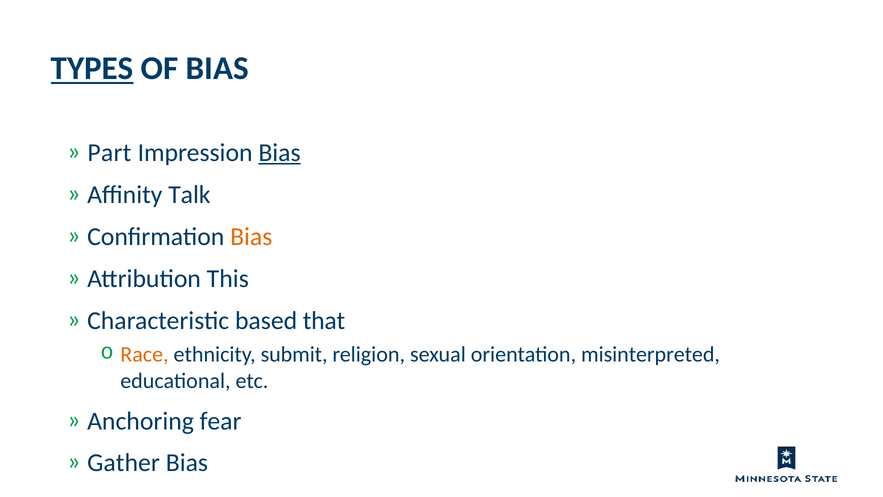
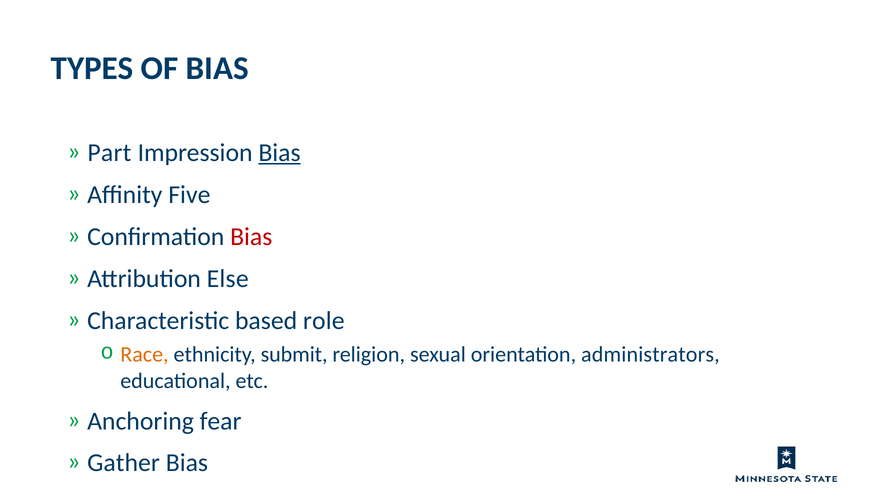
TYPES underline: present -> none (92, 69)
Talk: Talk -> Five (189, 195)
Bias colour: orange -> red (251, 237)
This: This -> Else (228, 278)
that: that -> role (324, 320)
misinterpreted: misinterpreted -> administrators (650, 354)
